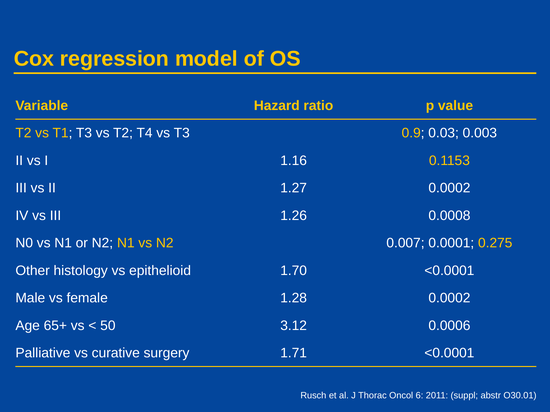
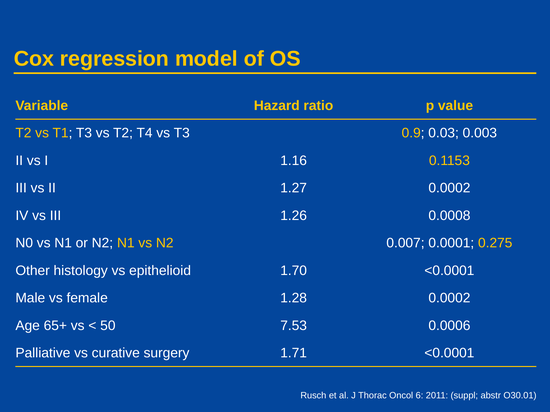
3.12: 3.12 -> 7.53 (294, 326)
